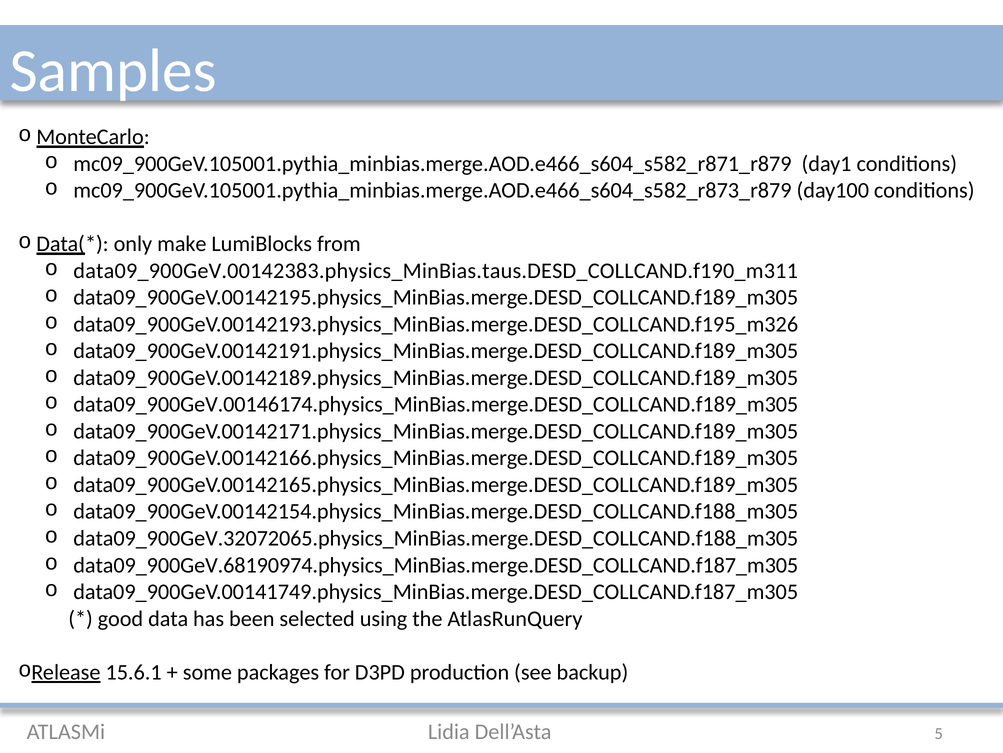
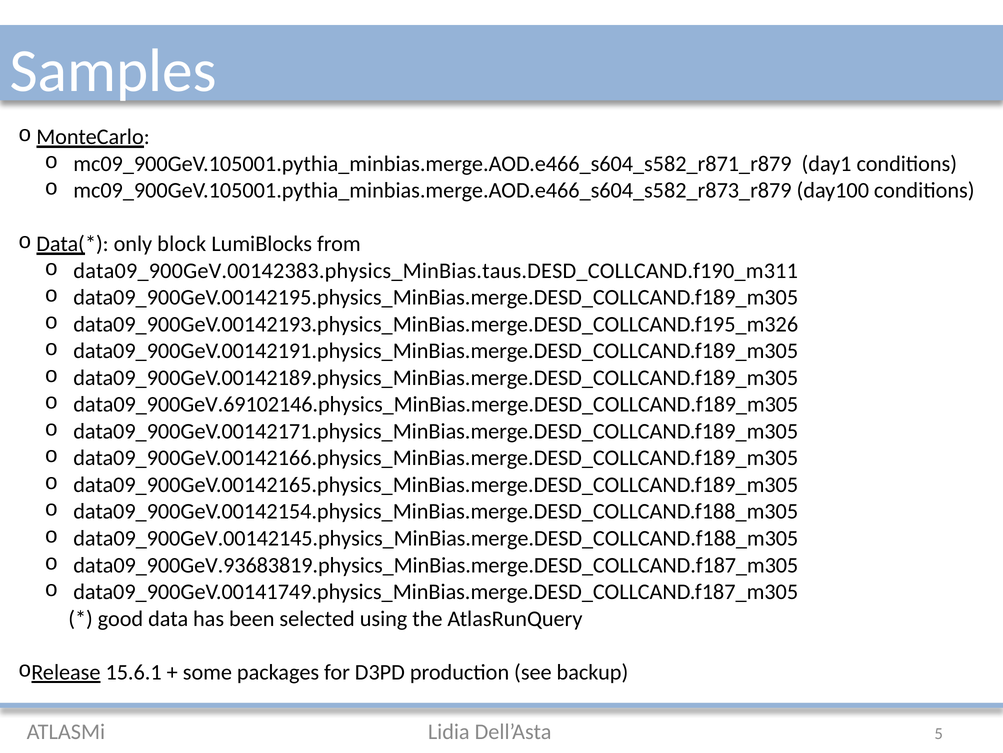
make: make -> block (182, 244)
data09_900GeV.00146174.physics_MinBias.merge.DESD_COLLCAND.f189_m305: data09_900GeV.00146174.physics_MinBias.merge.DESD_COLLCAND.f189_m305 -> data09_900GeV.69102146.physics_MinBias.merge.DESD_COLLCAND.f189_m305 (436, 404)
data09_900GeV.32072065.physics_MinBias.merge.DESD_COLLCAND.f188_m305: data09_900GeV.32072065.physics_MinBias.merge.DESD_COLLCAND.f188_m305 -> data09_900GeV.00142145.physics_MinBias.merge.DESD_COLLCAND.f188_m305 (436, 538)
data09_900GeV.68190974.physics_MinBias.merge.DESD_COLLCAND.f187_m305: data09_900GeV.68190974.physics_MinBias.merge.DESD_COLLCAND.f187_m305 -> data09_900GeV.93683819.physics_MinBias.merge.DESD_COLLCAND.f187_m305 (436, 565)
